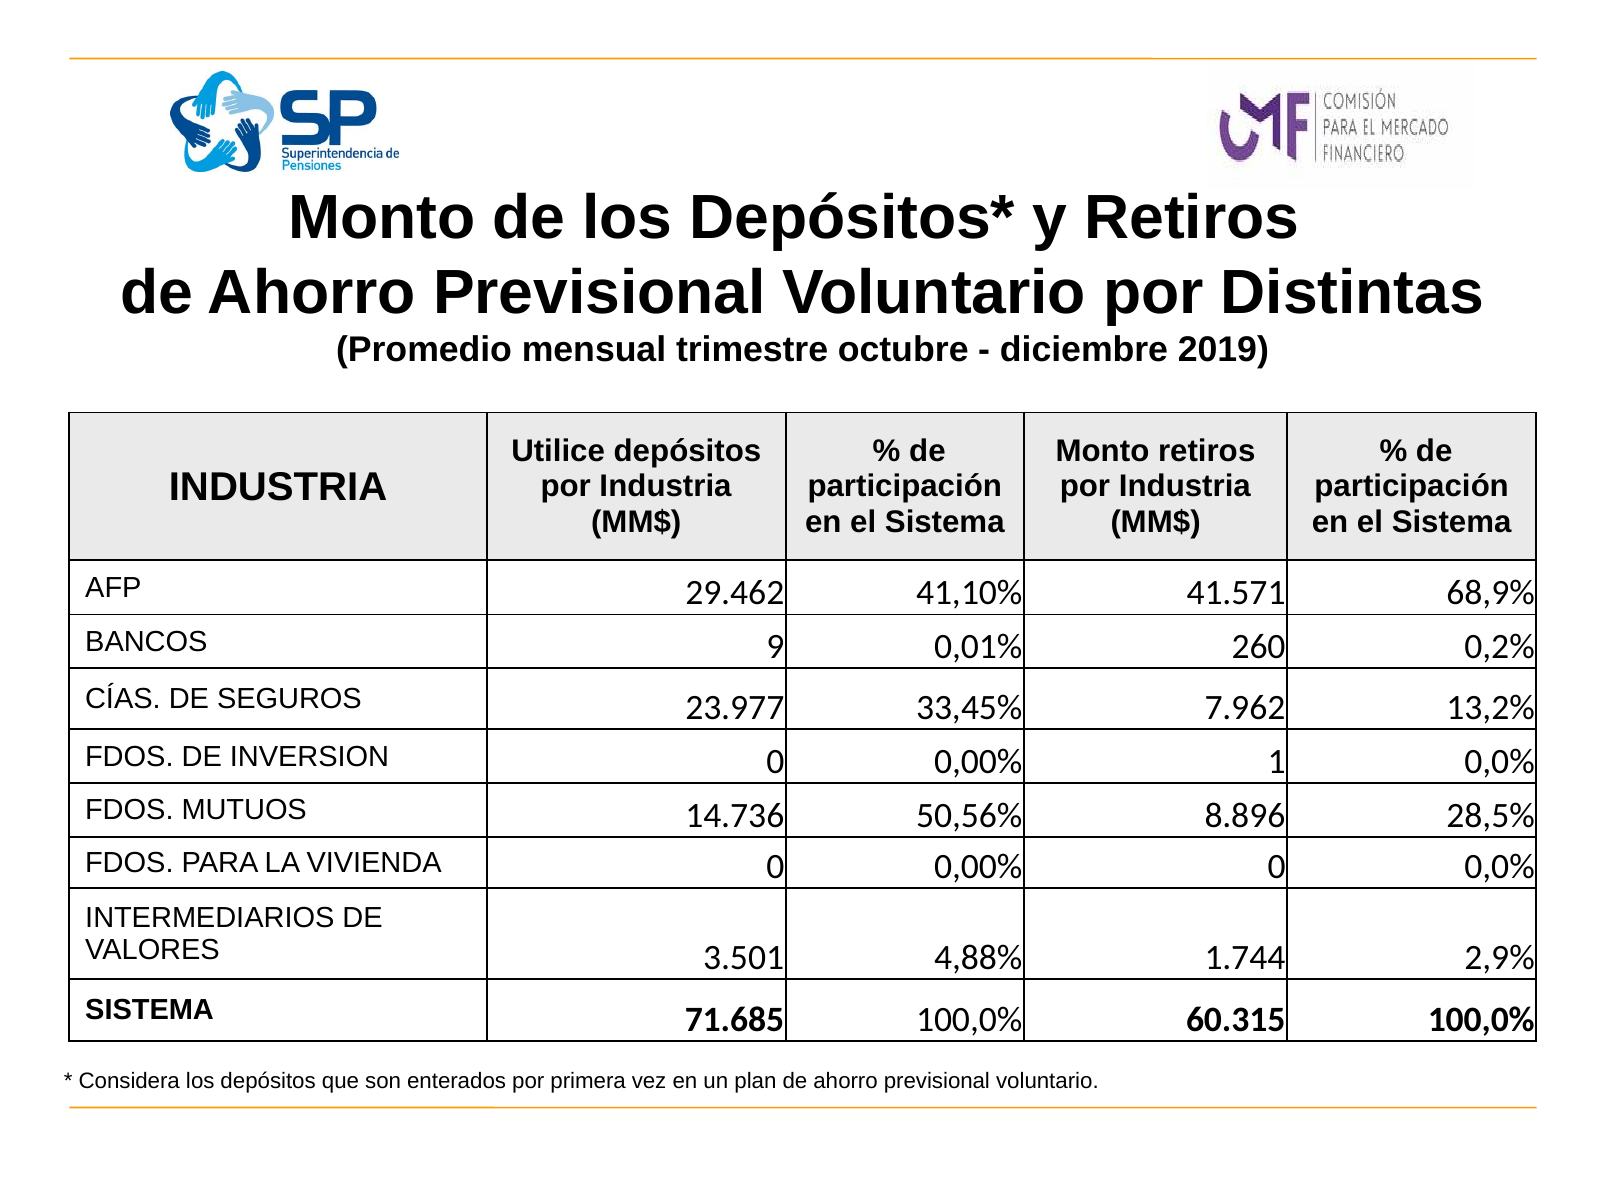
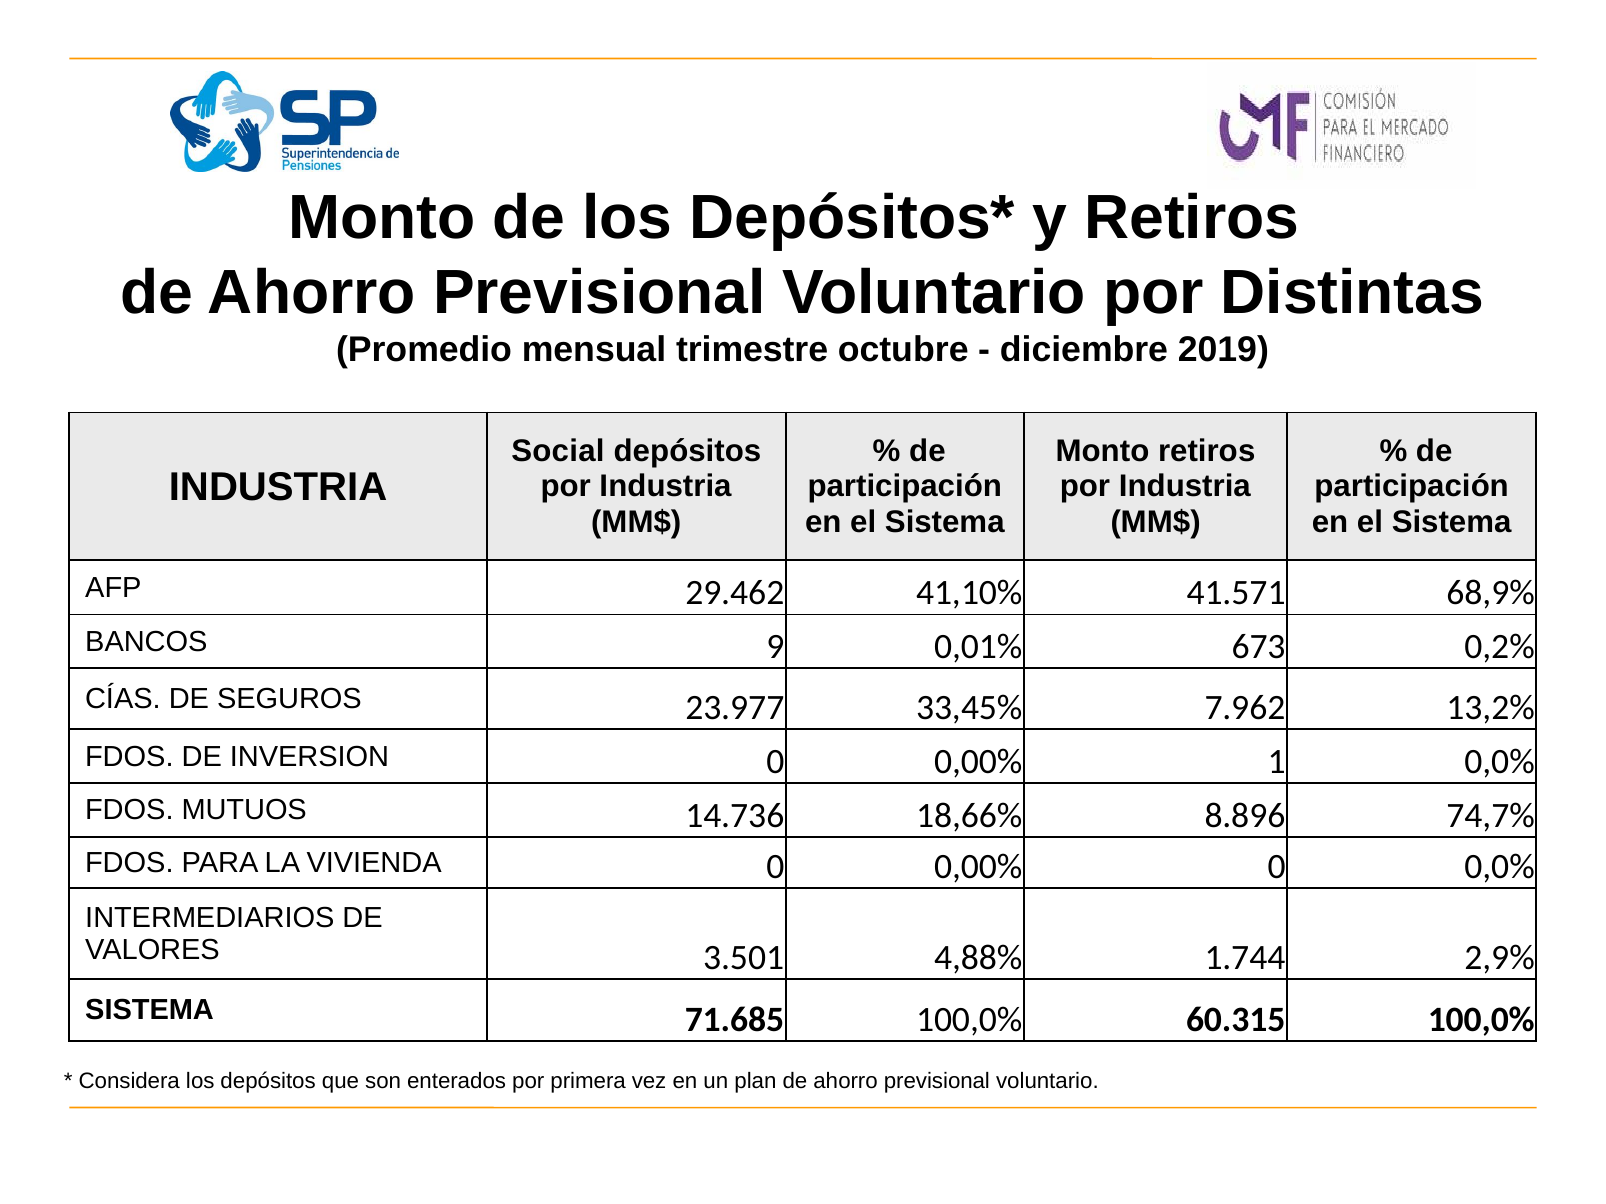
Utilice: Utilice -> Social (558, 452)
260: 260 -> 673 (1259, 647)
50,56%: 50,56% -> 18,66% (969, 816)
28,5%: 28,5% -> 74,7% (1491, 816)
